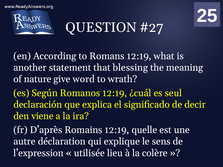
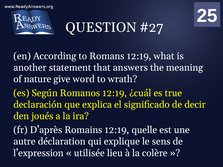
blessing: blessing -> answers (130, 68)
seul: seul -> true (173, 93)
viene: viene -> joués (42, 116)
